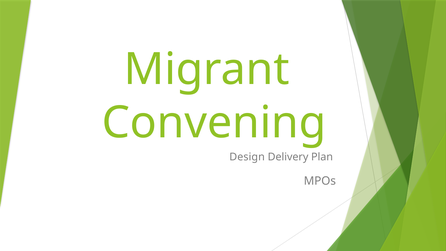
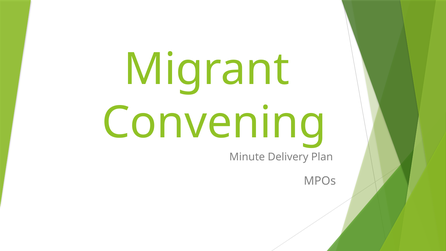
Design: Design -> Minute (247, 157)
